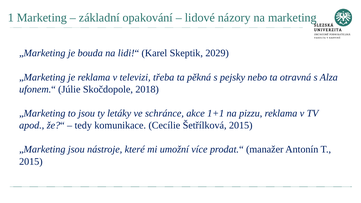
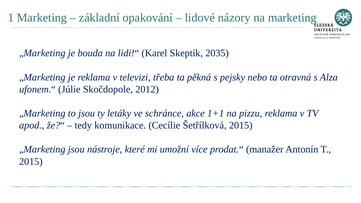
2029: 2029 -> 2035 (217, 53)
2018: 2018 -> 2012 (147, 89)
